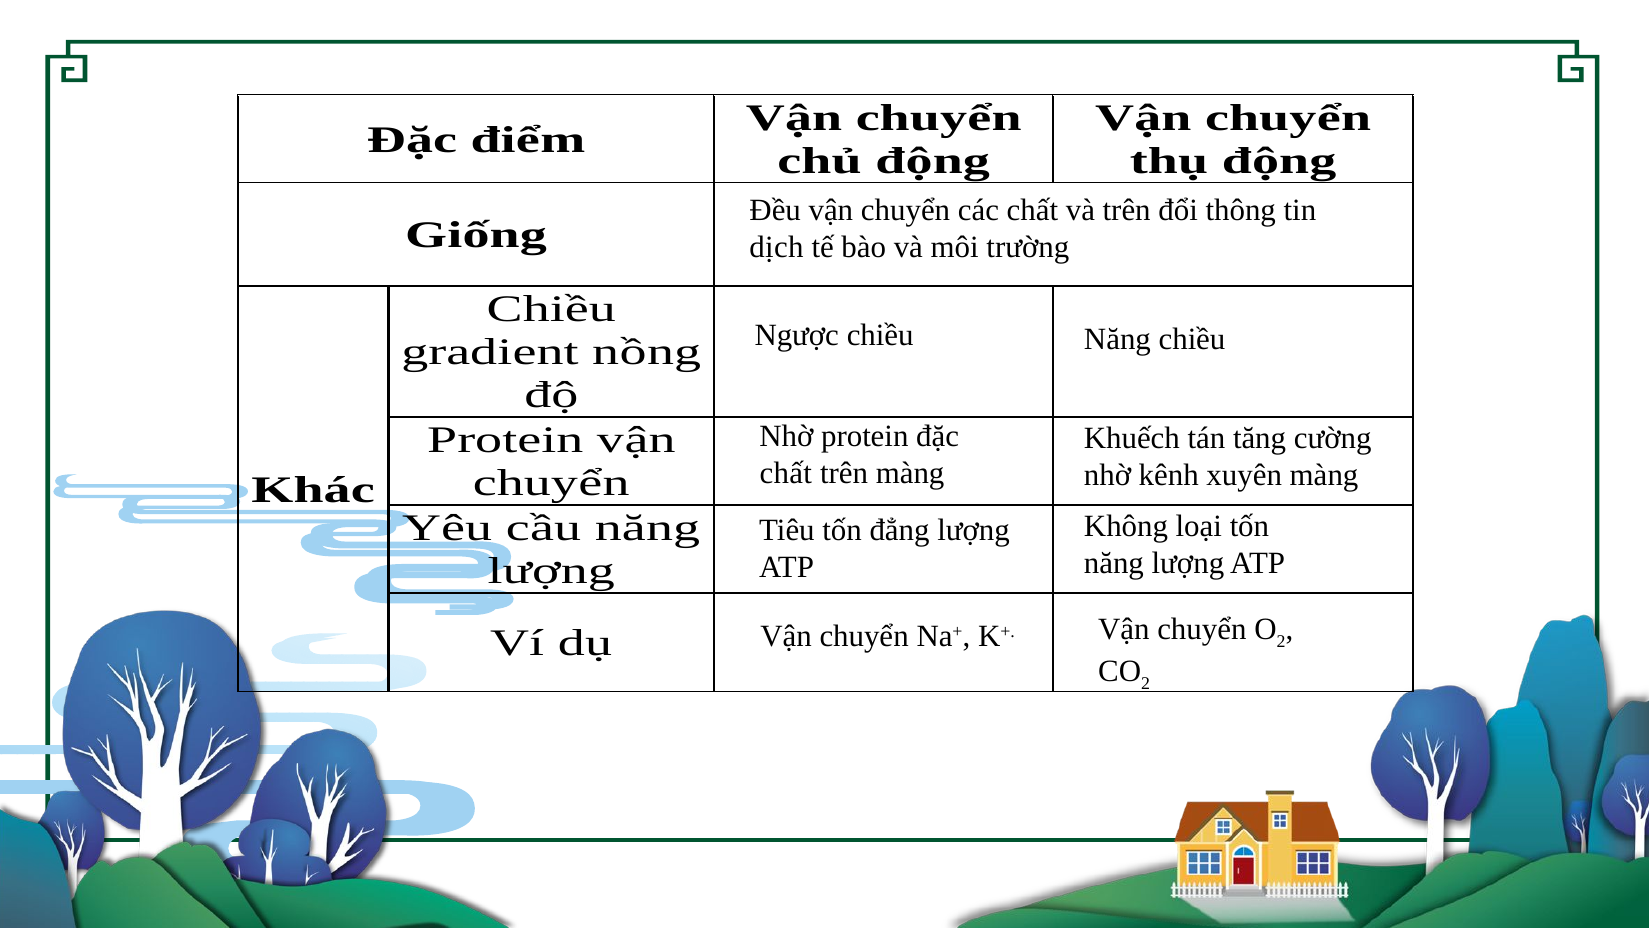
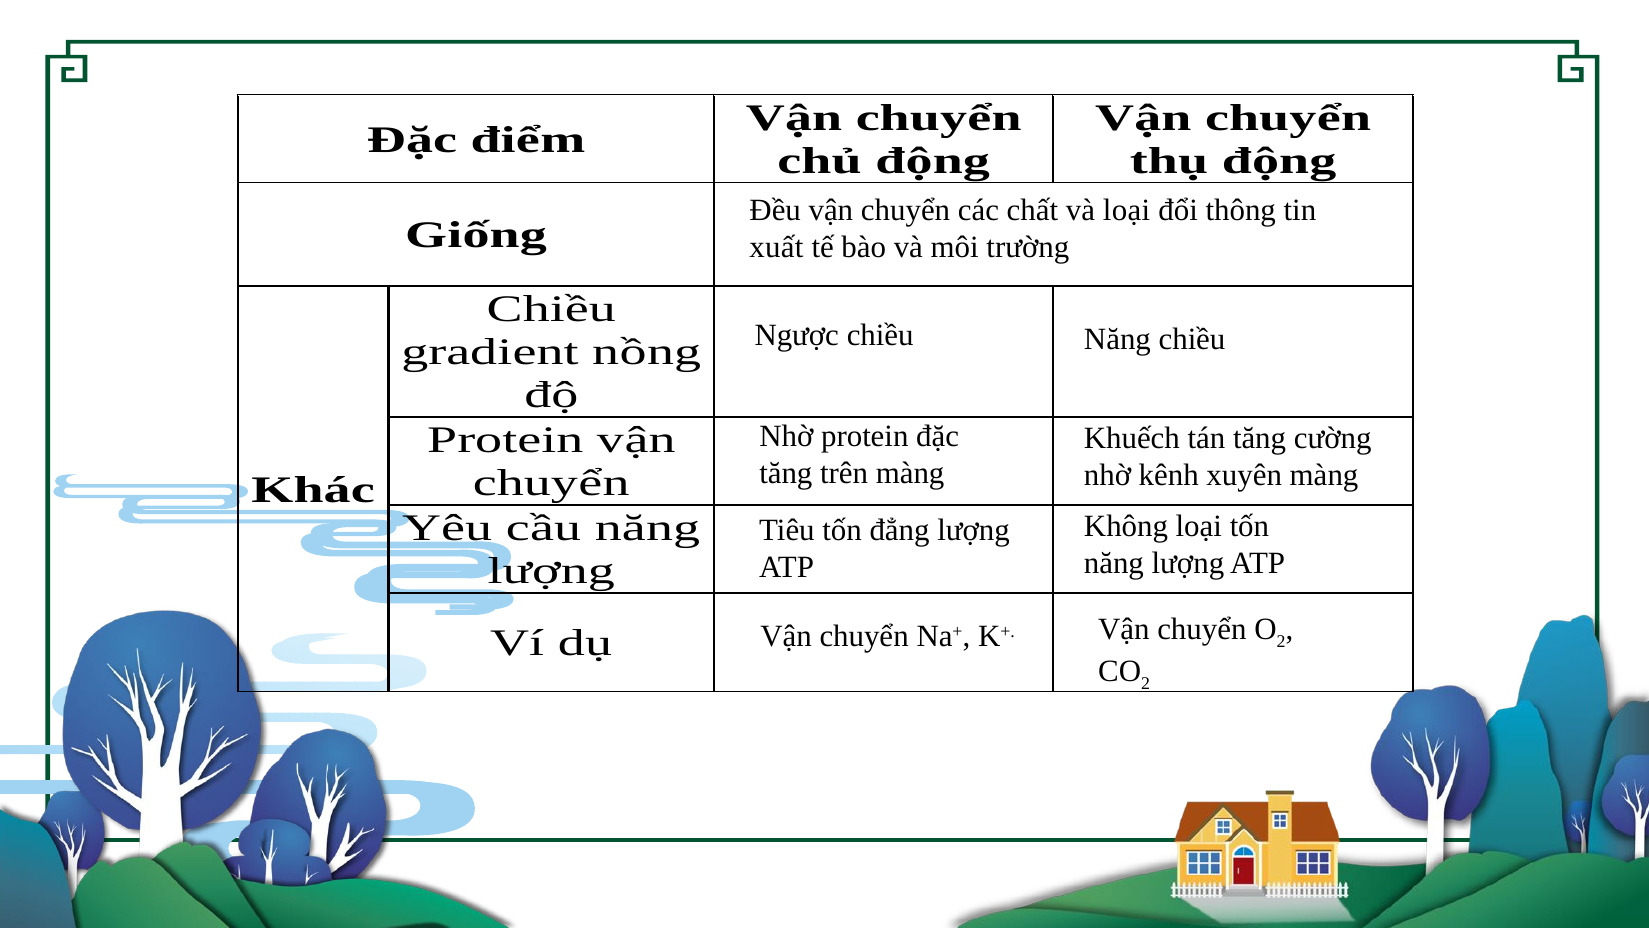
và trên: trên -> loại (1126, 210)
dịch: dịch -> xuất (776, 248)
chất: chất -> tăng (786, 473)
